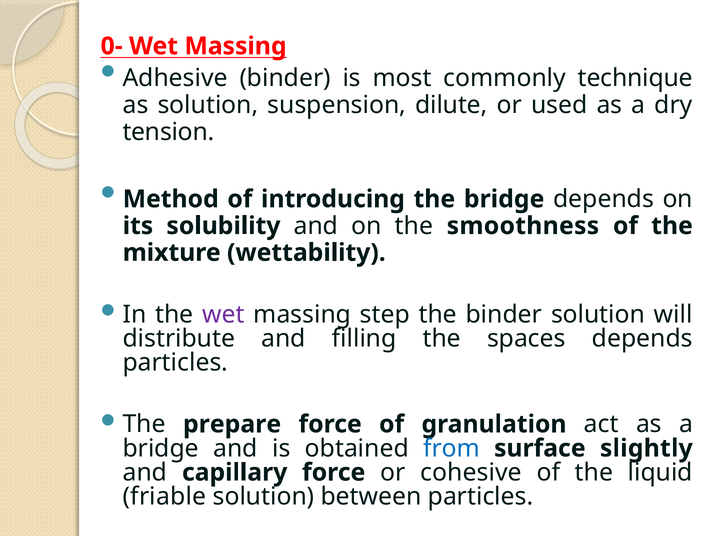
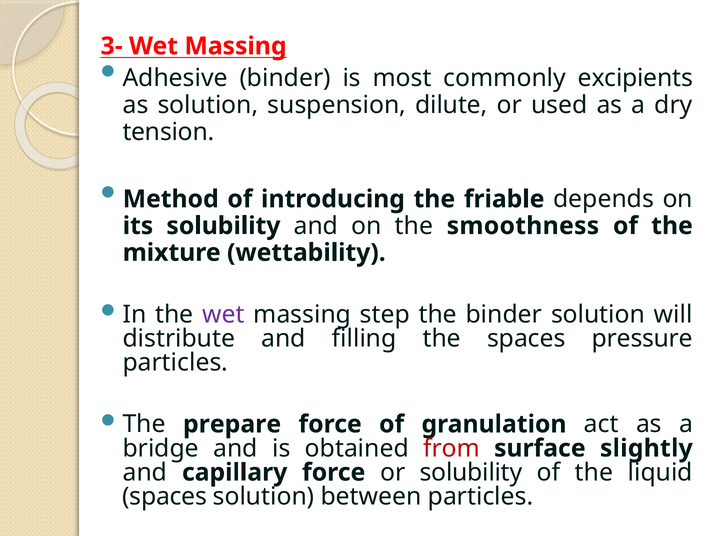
0-: 0- -> 3- (112, 46)
technique: technique -> excipients (635, 78)
the bridge: bridge -> friable (504, 199)
spaces depends: depends -> pressure (642, 338)
from colour: blue -> red (452, 448)
or cohesive: cohesive -> solubility (471, 472)
friable: friable -> spaces (165, 496)
